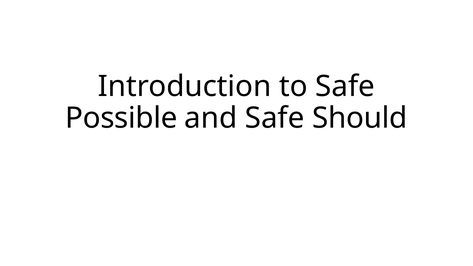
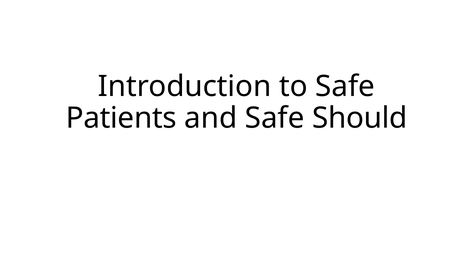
Possible: Possible -> Patients (121, 118)
